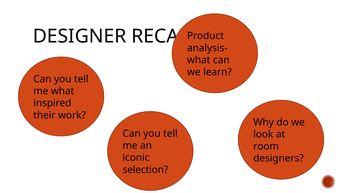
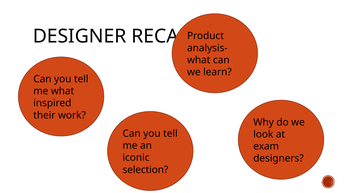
room: room -> exam (266, 147)
